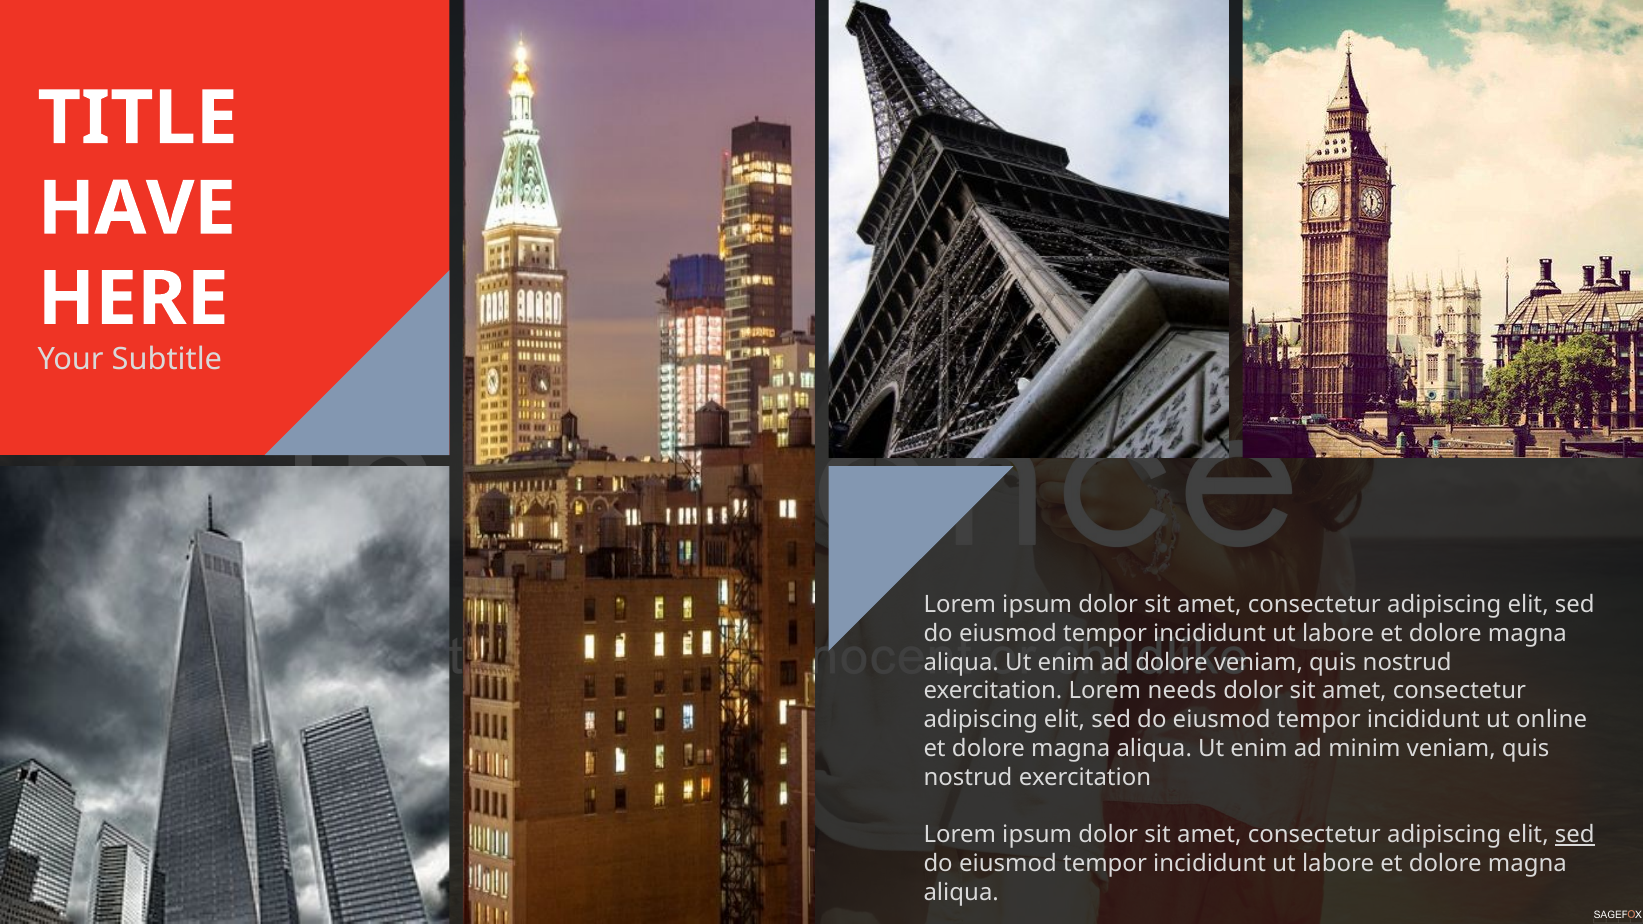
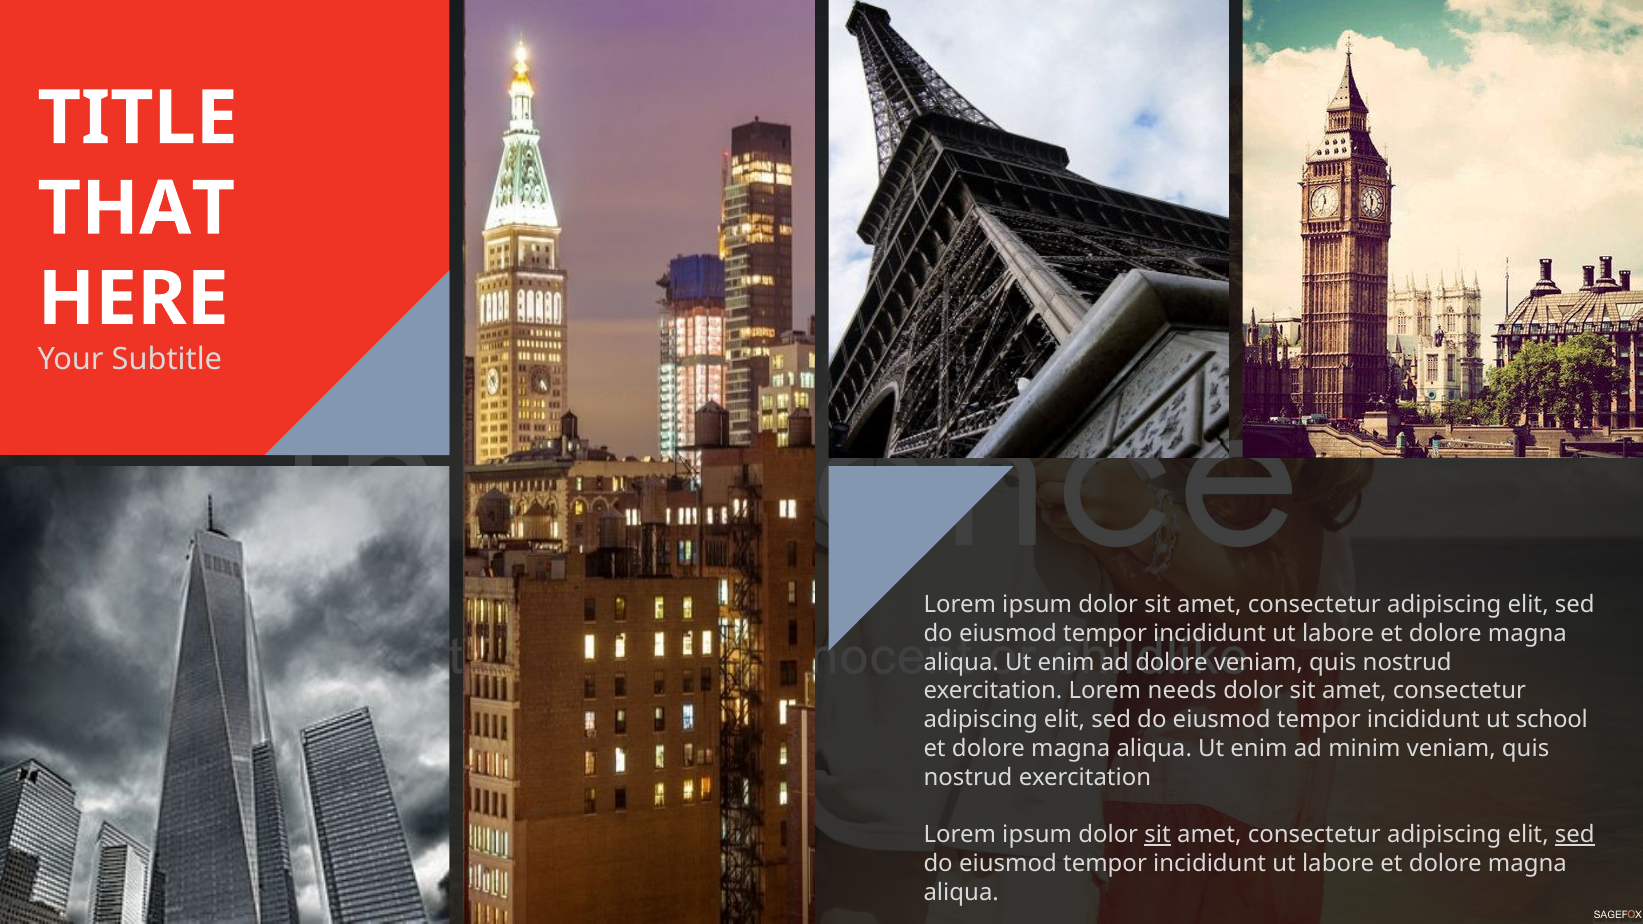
HAVE: HAVE -> THAT (136, 209)
online: online -> school (1552, 720)
sit underline: none -> present (1158, 835)
